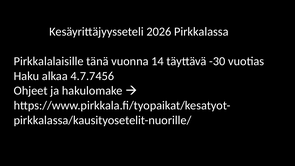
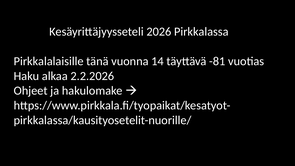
-30: -30 -> -81 (217, 61)
4.7.7456: 4.7.7456 -> 2.2.2026 (92, 76)
